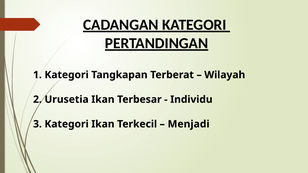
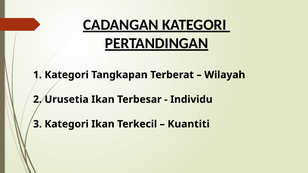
Menjadi: Menjadi -> Kuantiti (189, 124)
